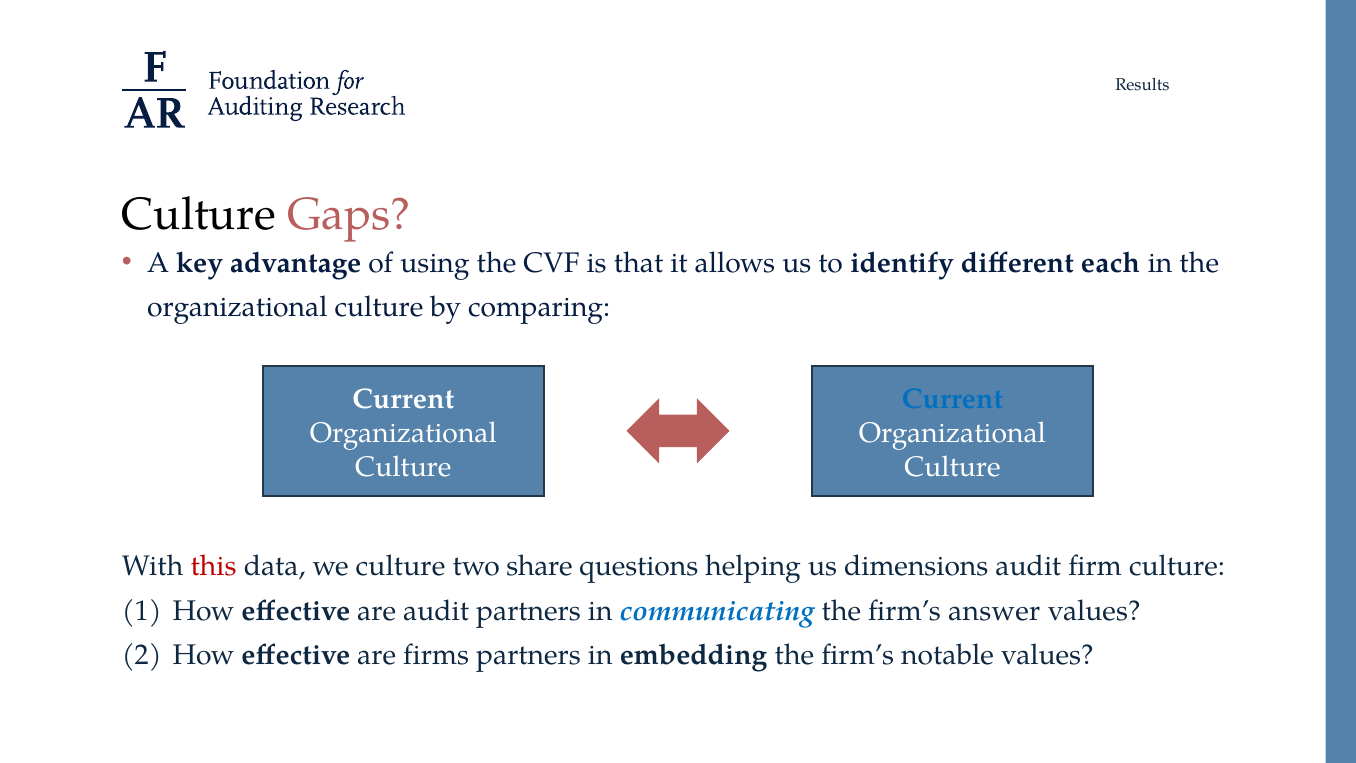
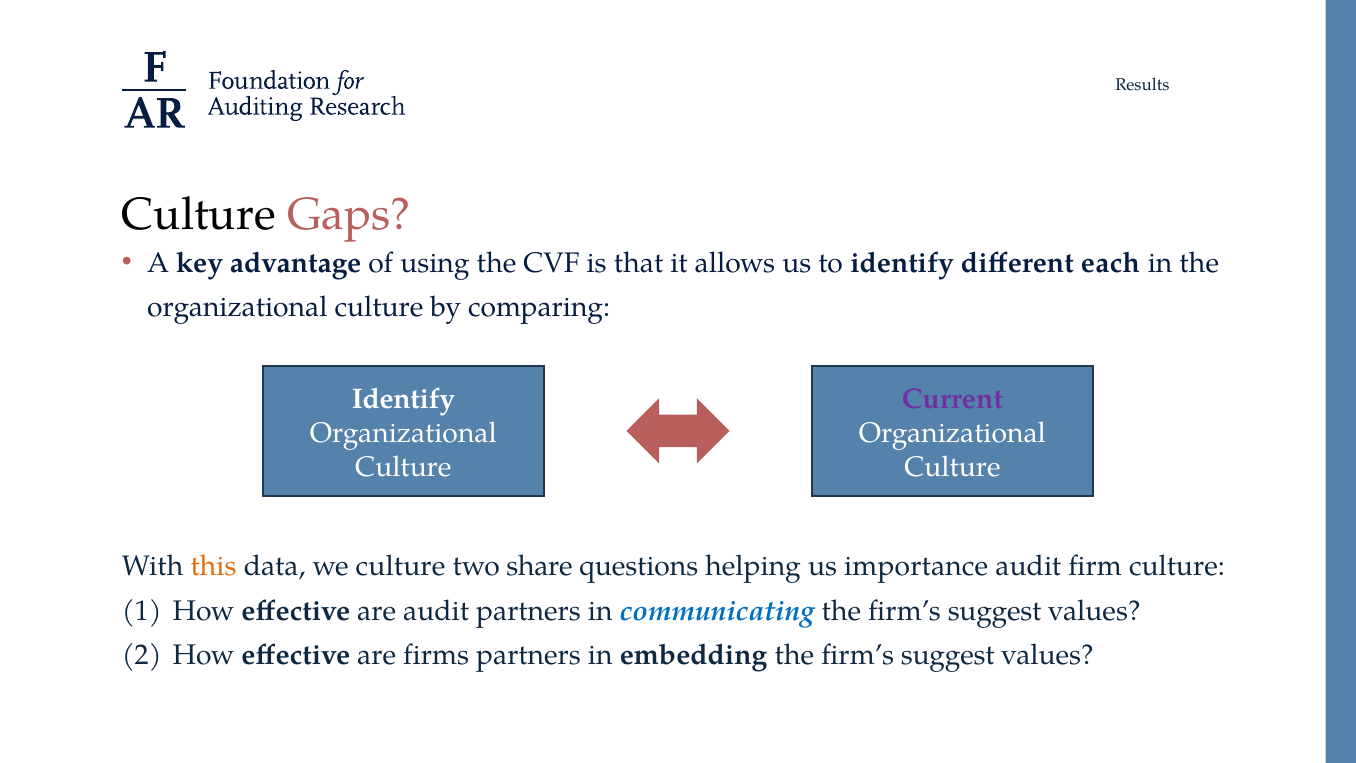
Current: Current -> Identify (404, 399)
Current colour: blue -> purple (952, 399)
this colour: red -> orange (214, 566)
dimensions: dimensions -> importance (916, 566)
answer: answer -> suggest (995, 611)
embedding the firm’s notable: notable -> suggest (948, 655)
